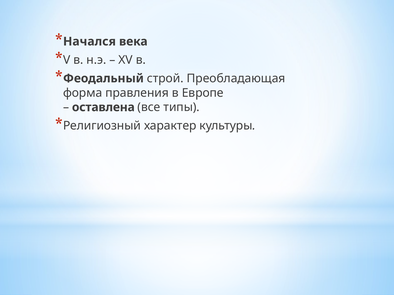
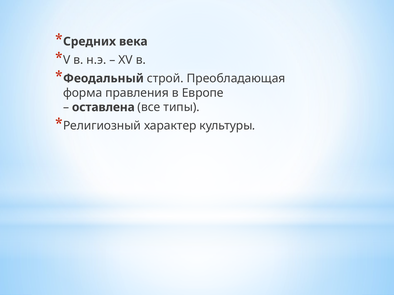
Начался: Начался -> Средних (90, 42)
